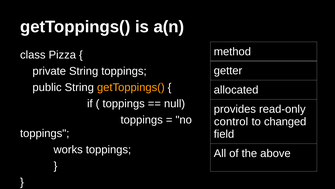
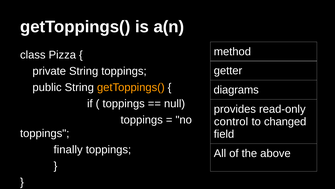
allocated: allocated -> diagrams (236, 90)
works: works -> finally (68, 149)
